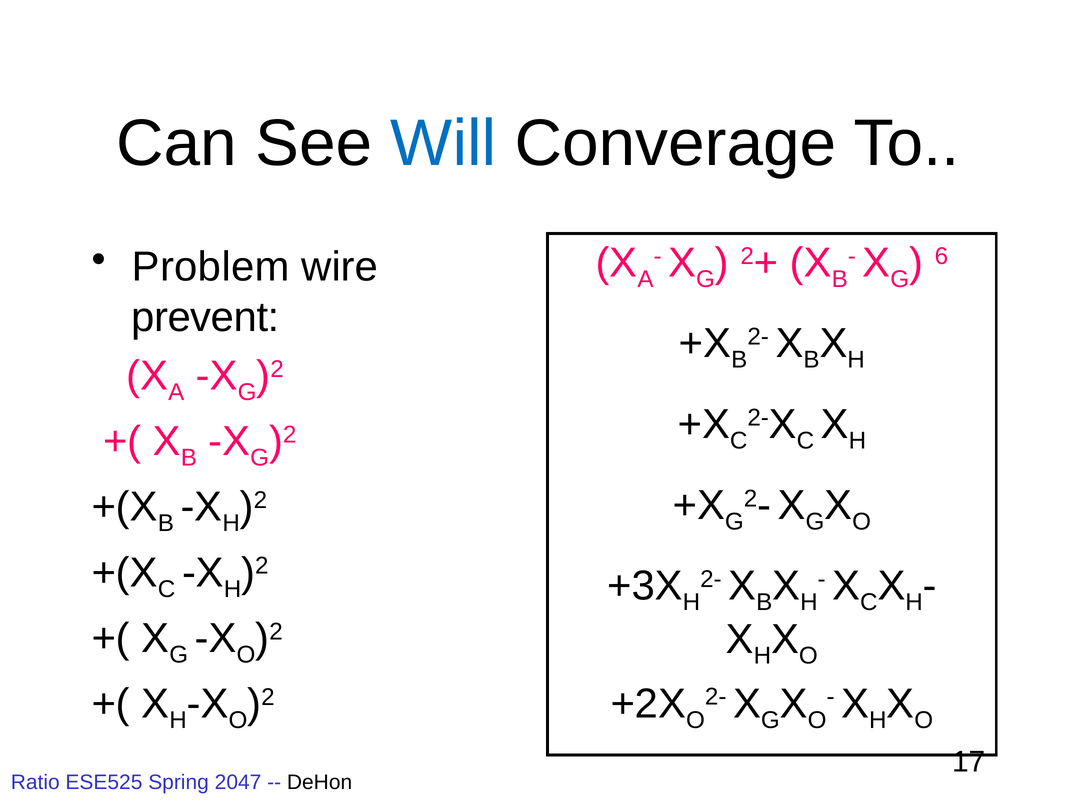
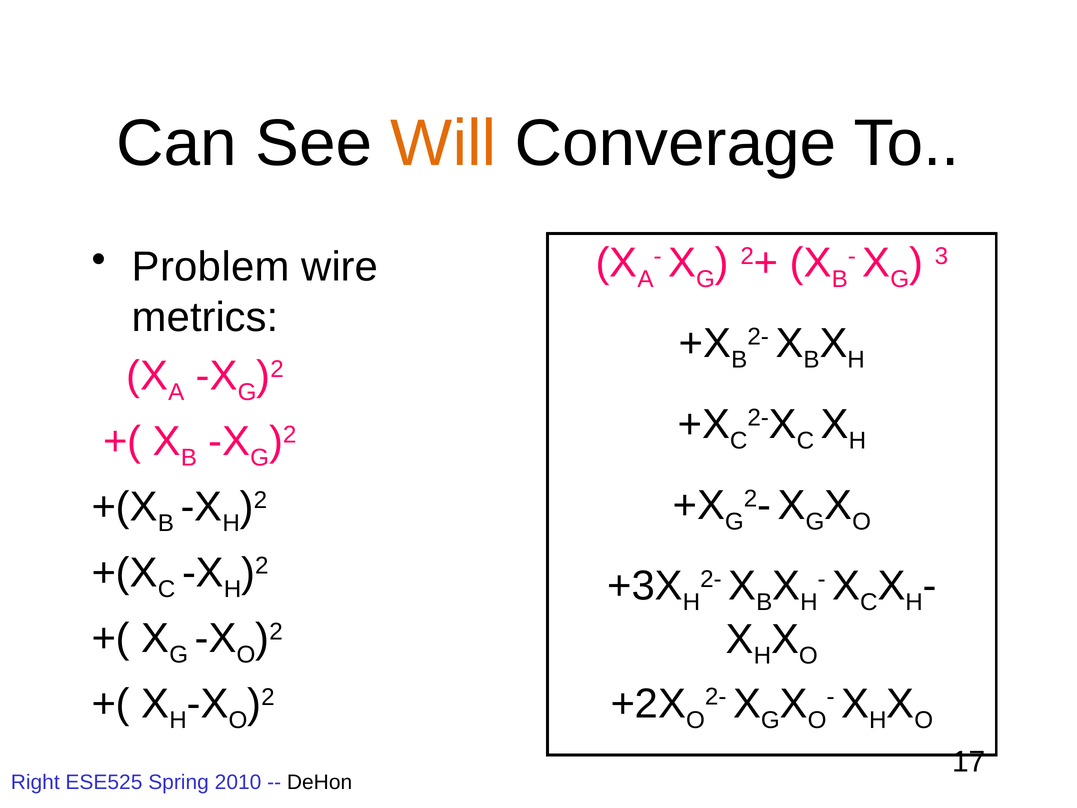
Will colour: blue -> orange (443, 144)
6: 6 -> 3 (941, 256)
prevent: prevent -> metrics (205, 317)
Ratio: Ratio -> Right (35, 782)
2047: 2047 -> 2010 (238, 782)
